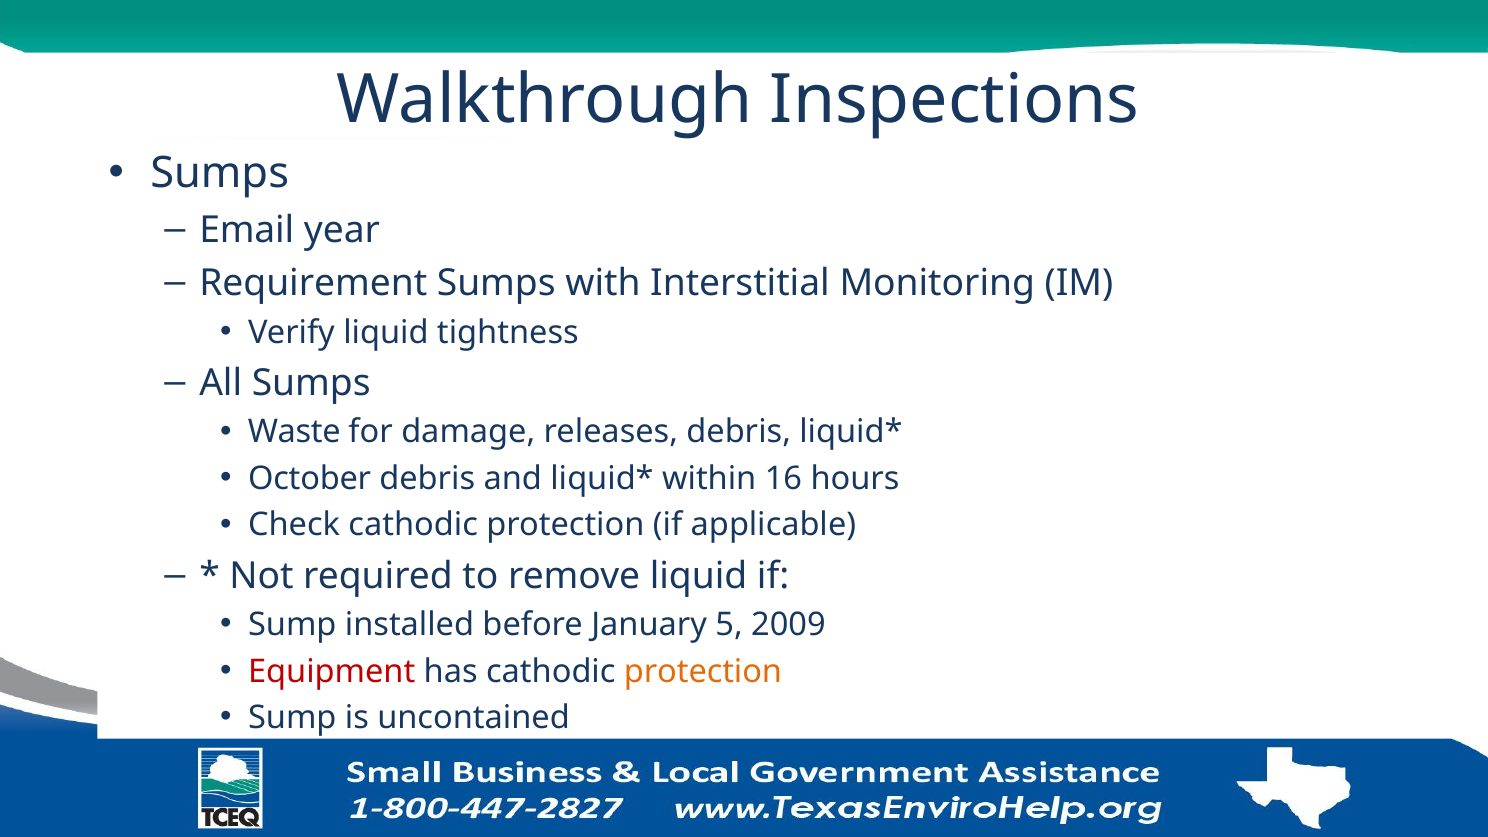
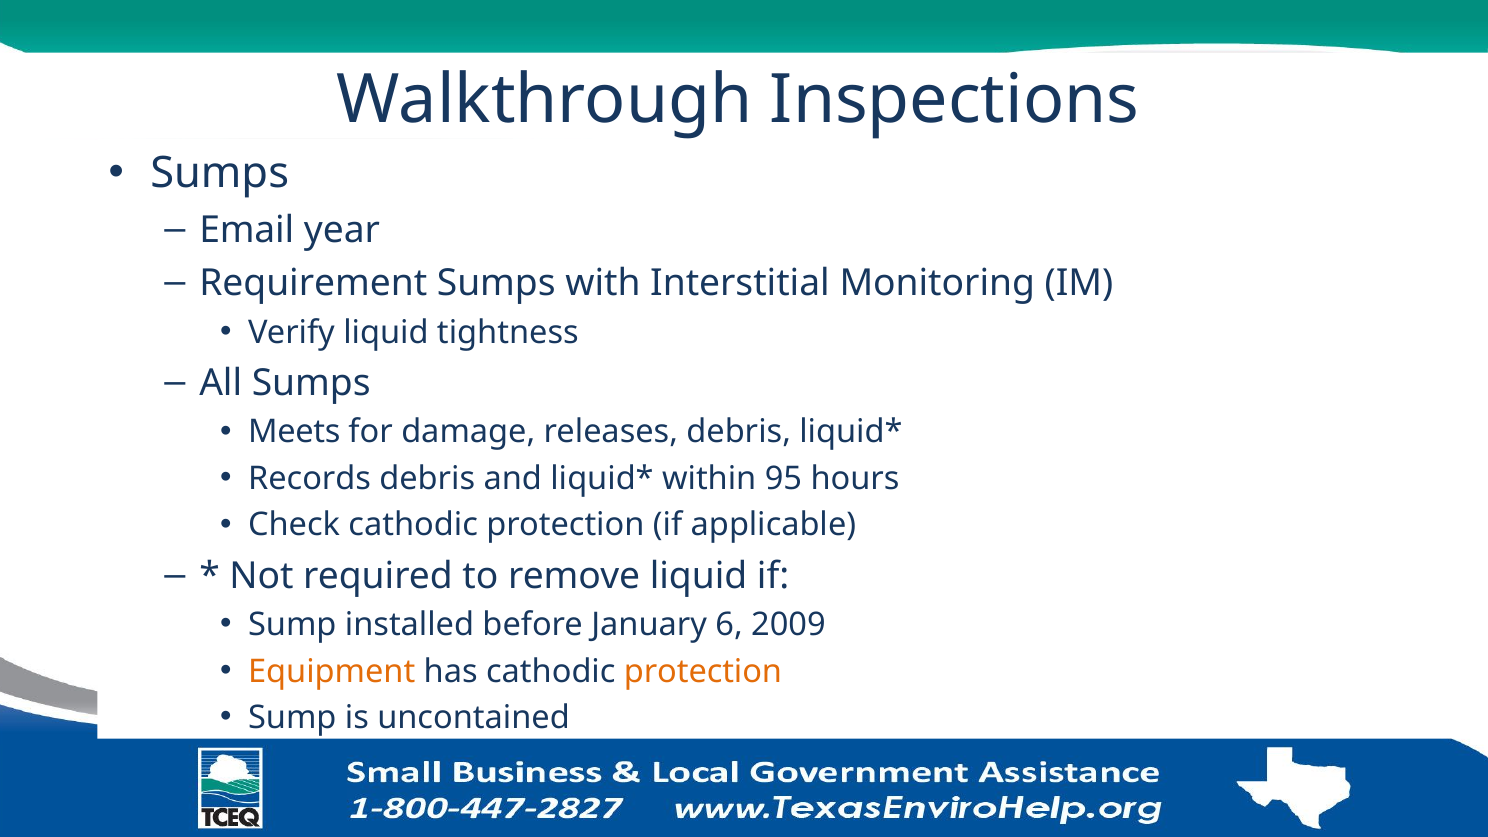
Waste: Waste -> Meets (294, 432)
October: October -> Records (310, 479)
16: 16 -> 95 (783, 479)
5: 5 -> 6 (729, 625)
Equipment colour: red -> orange (332, 671)
